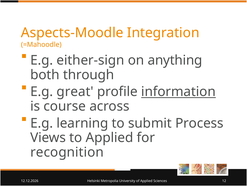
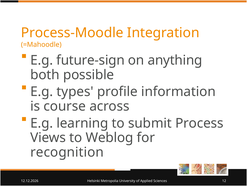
Aspects-Moodle: Aspects-Moodle -> Process-Moodle (72, 33)
either-sign: either-sign -> future-sign (91, 60)
through: through -> possible (89, 74)
great: great -> types (75, 91)
information underline: present -> none (178, 91)
to Applied: Applied -> Weblog (110, 137)
